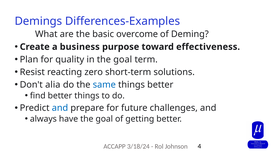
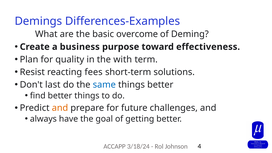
in the goal: goal -> with (123, 59)
zero: zero -> fees (94, 72)
alia: alia -> last (53, 85)
and colour: blue -> orange (60, 108)
